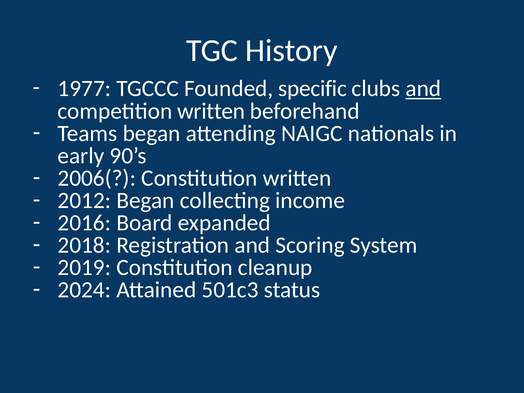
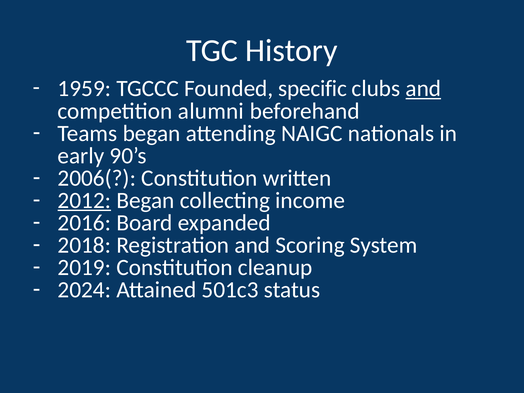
1977: 1977 -> 1959 (84, 89)
competition written: written -> alumni (211, 111)
2012 underline: none -> present (84, 200)
